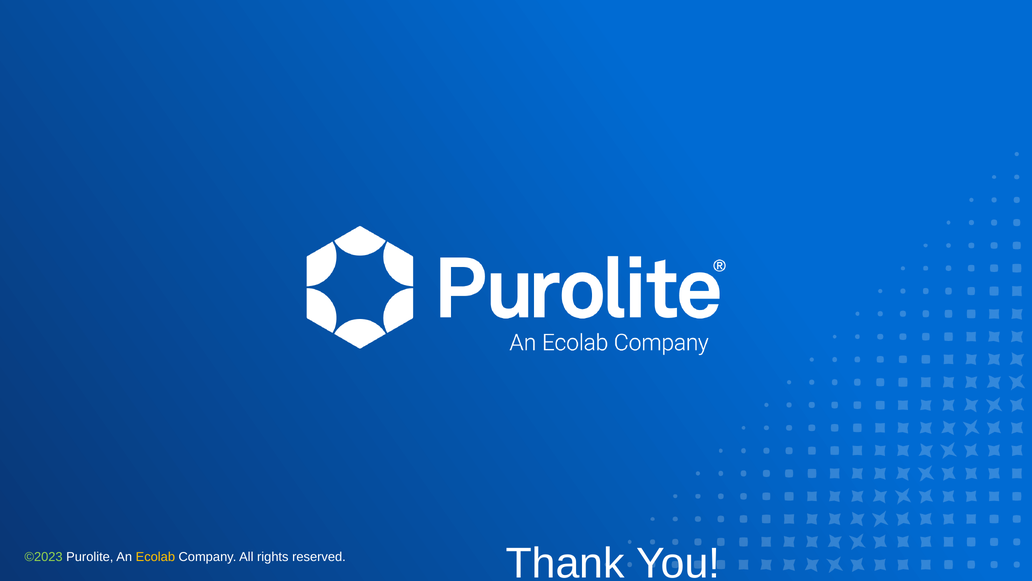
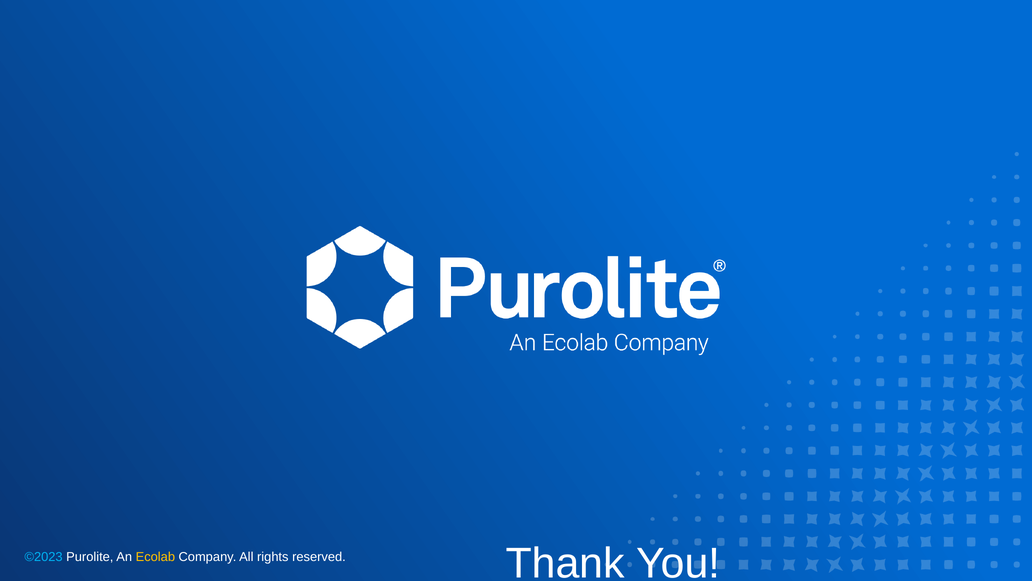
©2023 colour: light green -> light blue (44, 557)
